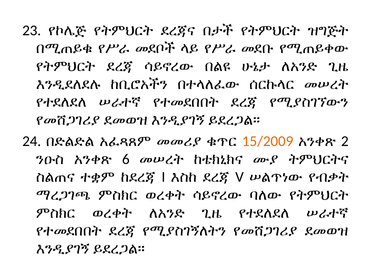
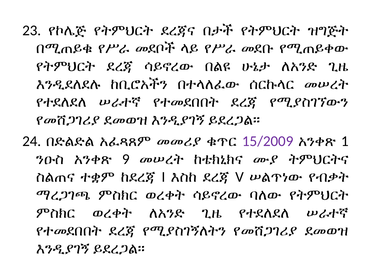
15/2009 colour: orange -> purple (268, 141)
2: 2 -> 1 (345, 141)
6: 6 -> 9 (126, 159)
